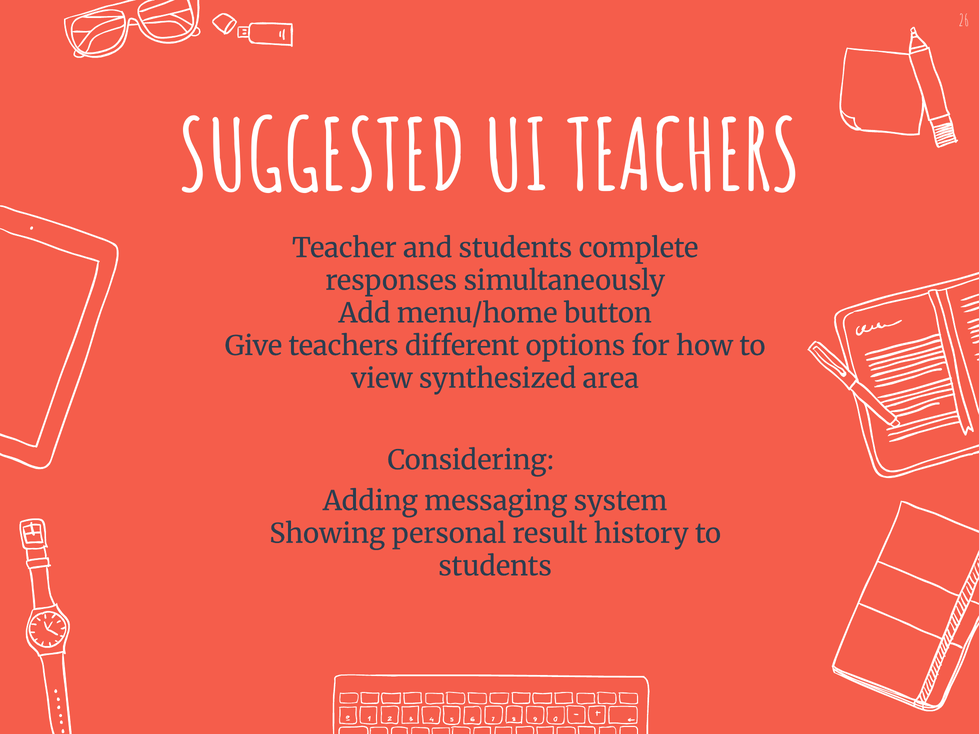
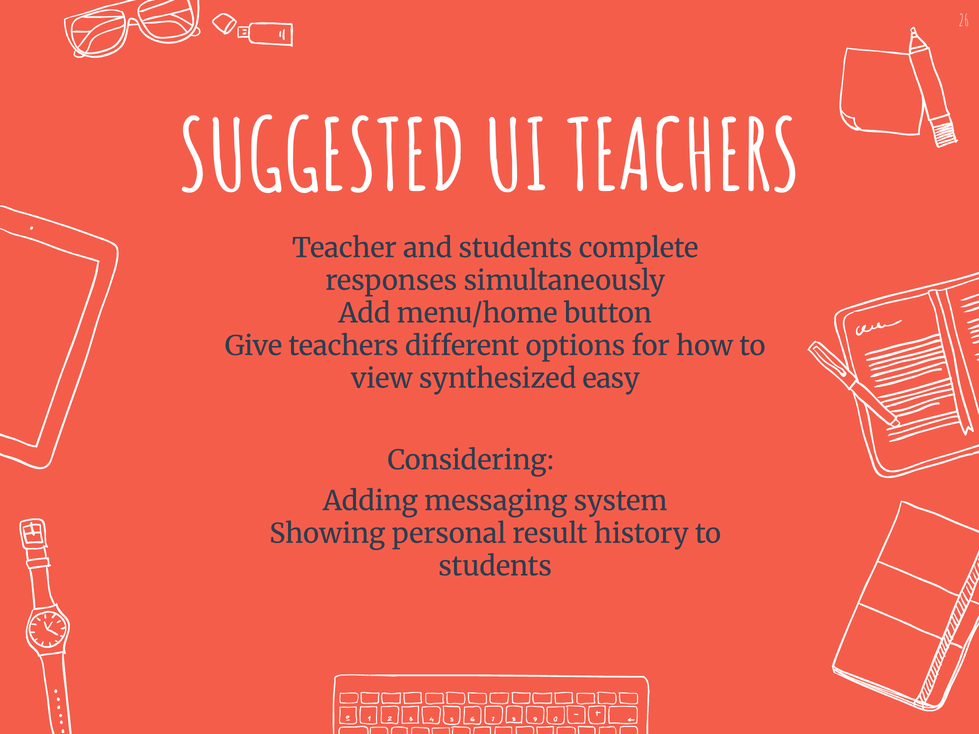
area: area -> easy (611, 379)
